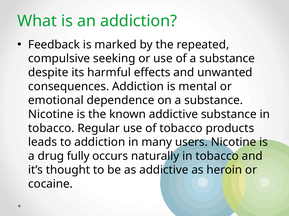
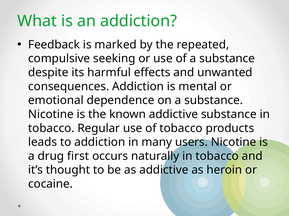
fully: fully -> first (78, 157)
